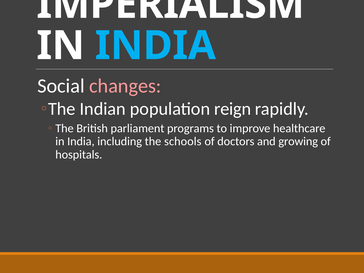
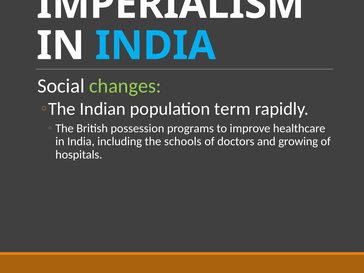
changes colour: pink -> light green (125, 86)
reign: reign -> term (232, 109)
parliament: parliament -> possession (137, 128)
